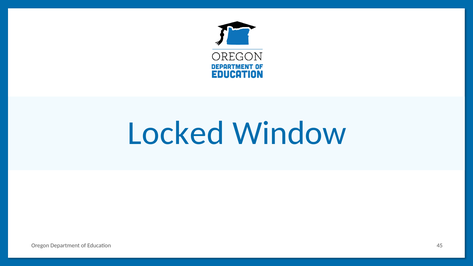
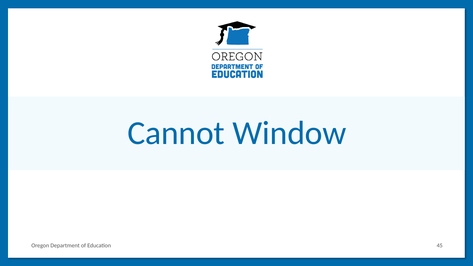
Locked: Locked -> Cannot (176, 133)
